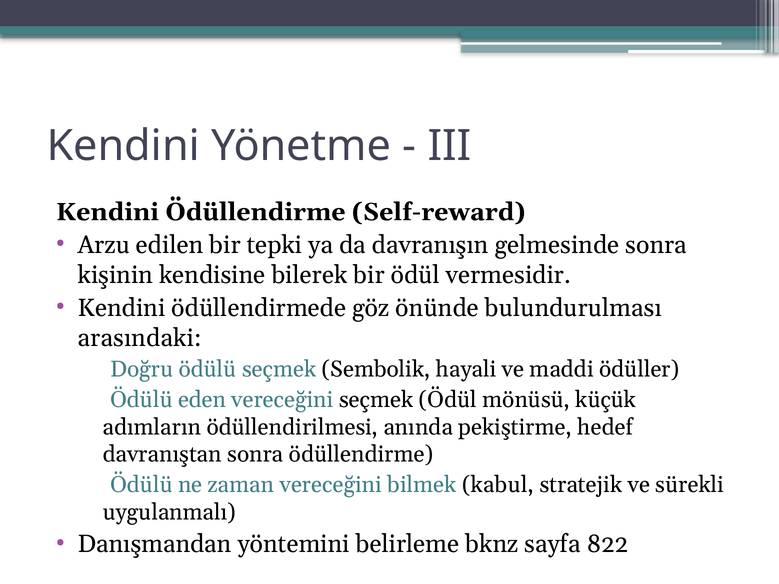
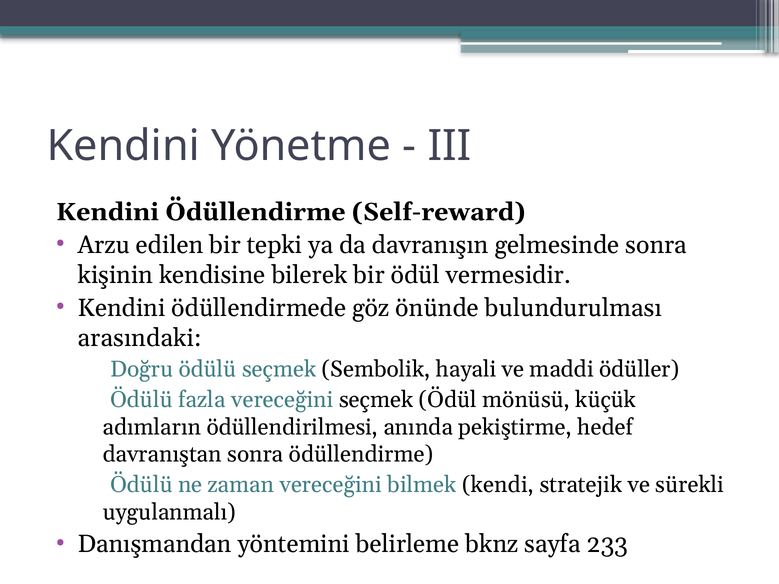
eden: eden -> fazla (202, 400)
kabul: kabul -> kendi (498, 485)
822: 822 -> 233 (607, 544)
